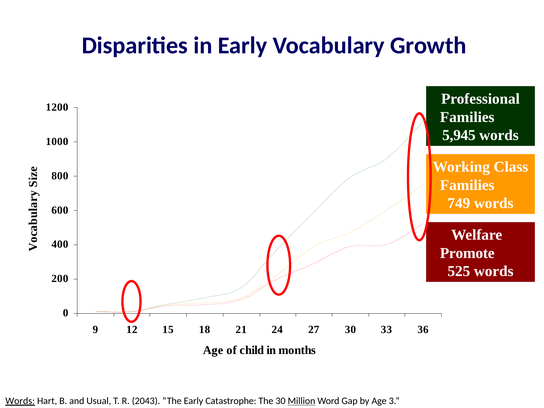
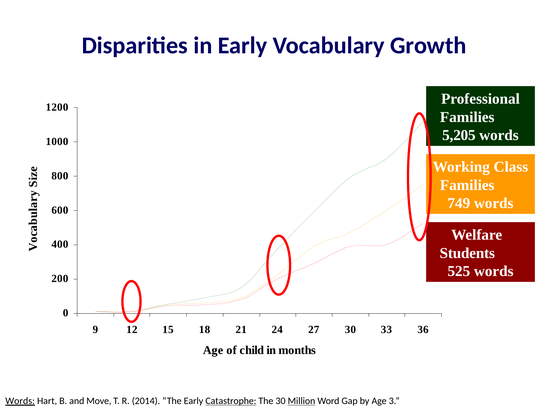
5,945: 5,945 -> 5,205 (459, 135)
Promote: Promote -> Students (467, 253)
Usual: Usual -> Move (99, 401)
2043: 2043 -> 2014 (146, 401)
Catastrophe underline: none -> present (231, 401)
